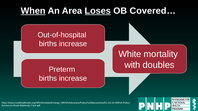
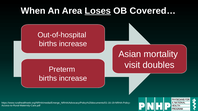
When underline: present -> none (33, 11)
White: White -> Asian (130, 54)
with: with -> visit (132, 65)
